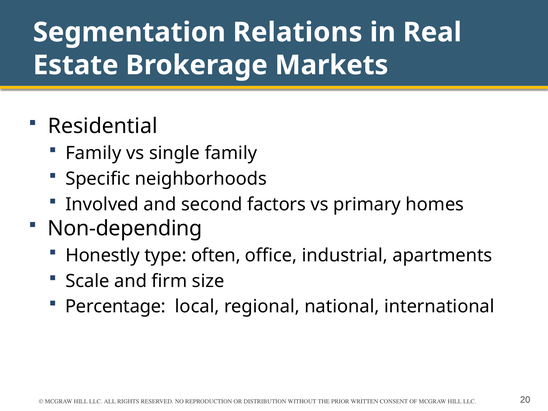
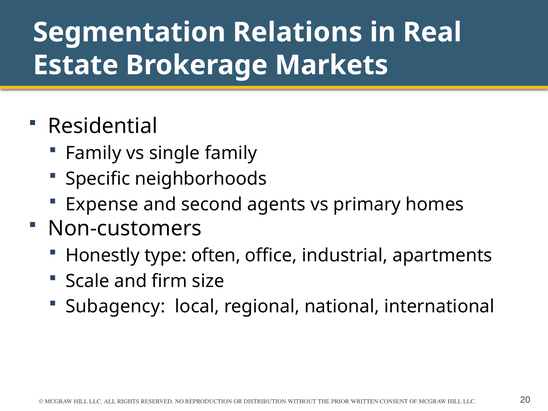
Involved: Involved -> Expense (102, 204)
factors: factors -> agents (276, 204)
Non-depending: Non-depending -> Non-customers (125, 228)
Percentage: Percentage -> Subagency (115, 307)
